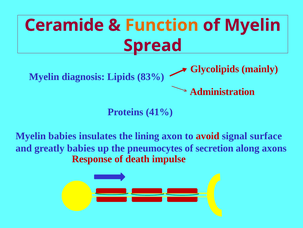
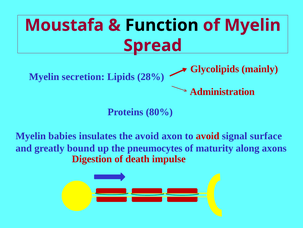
Ceramide: Ceramide -> Moustafa (64, 25)
Function colour: orange -> black (162, 25)
diagnosis: diagnosis -> secretion (83, 76)
83%: 83% -> 28% (151, 76)
41%: 41% -> 80% (159, 112)
the lining: lining -> avoid (147, 136)
greatly babies: babies -> bound (81, 148)
secretion: secretion -> maturity (215, 148)
Response: Response -> Digestion (92, 158)
